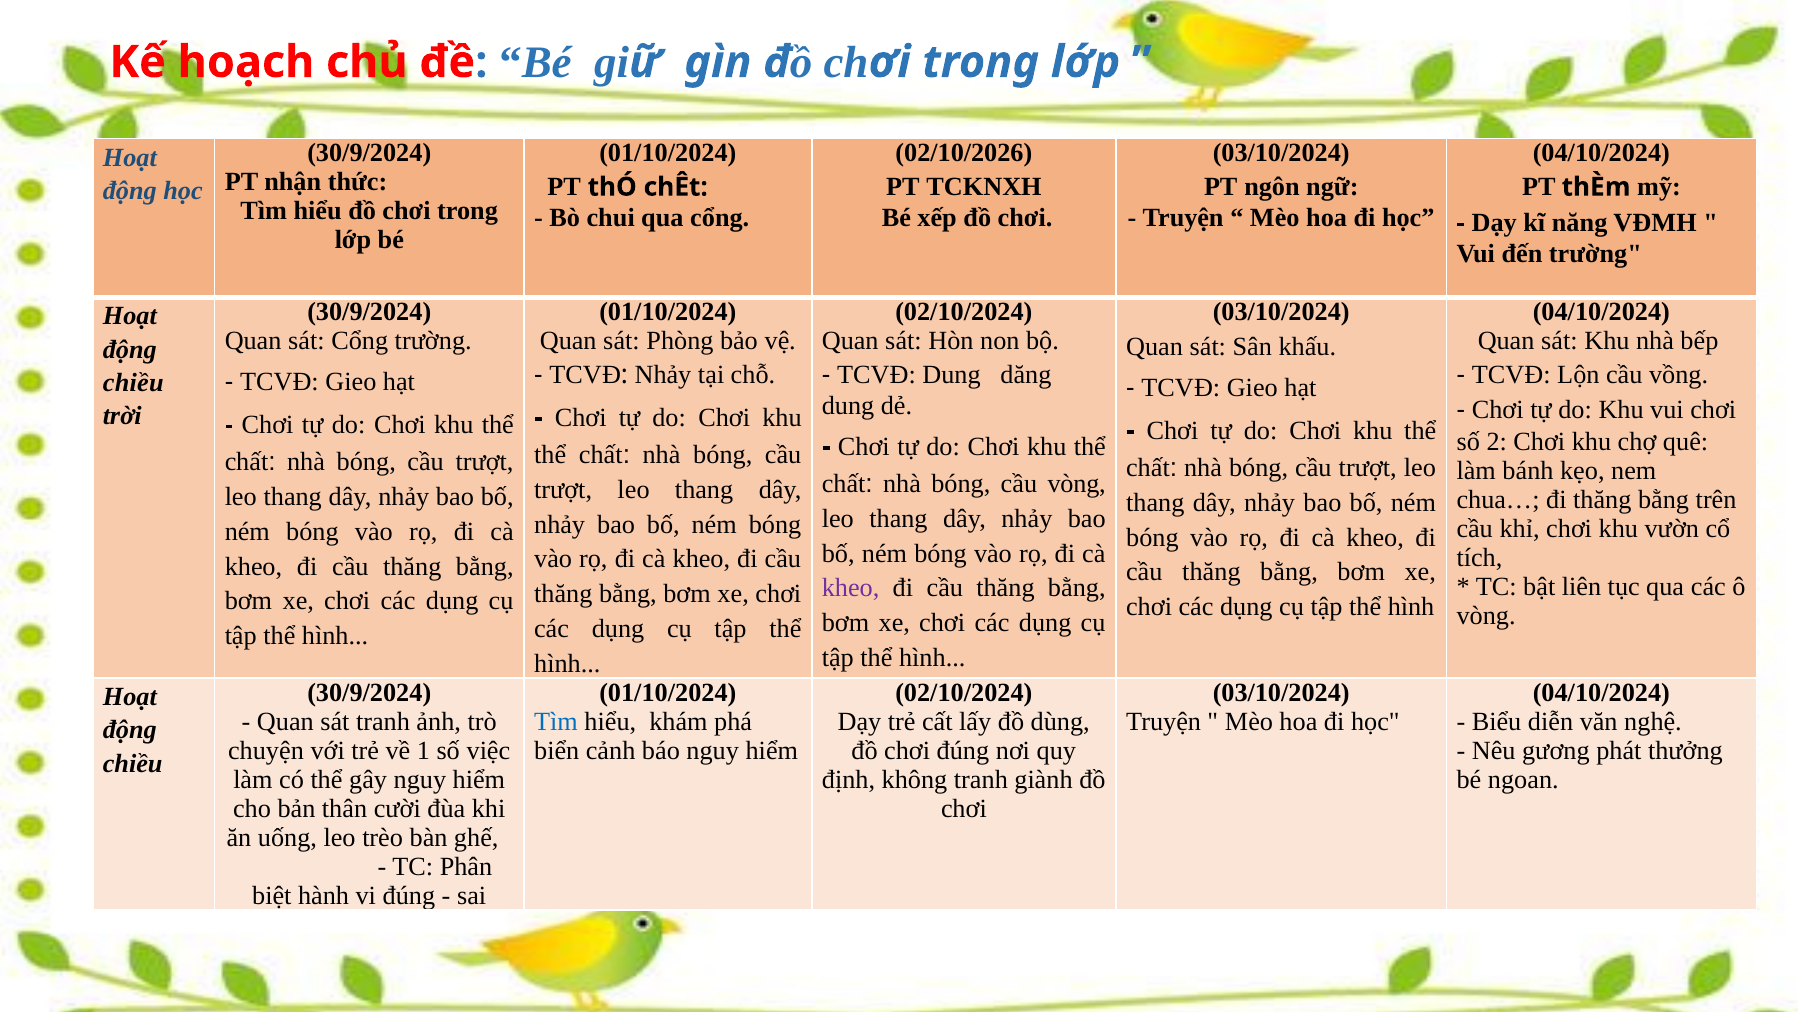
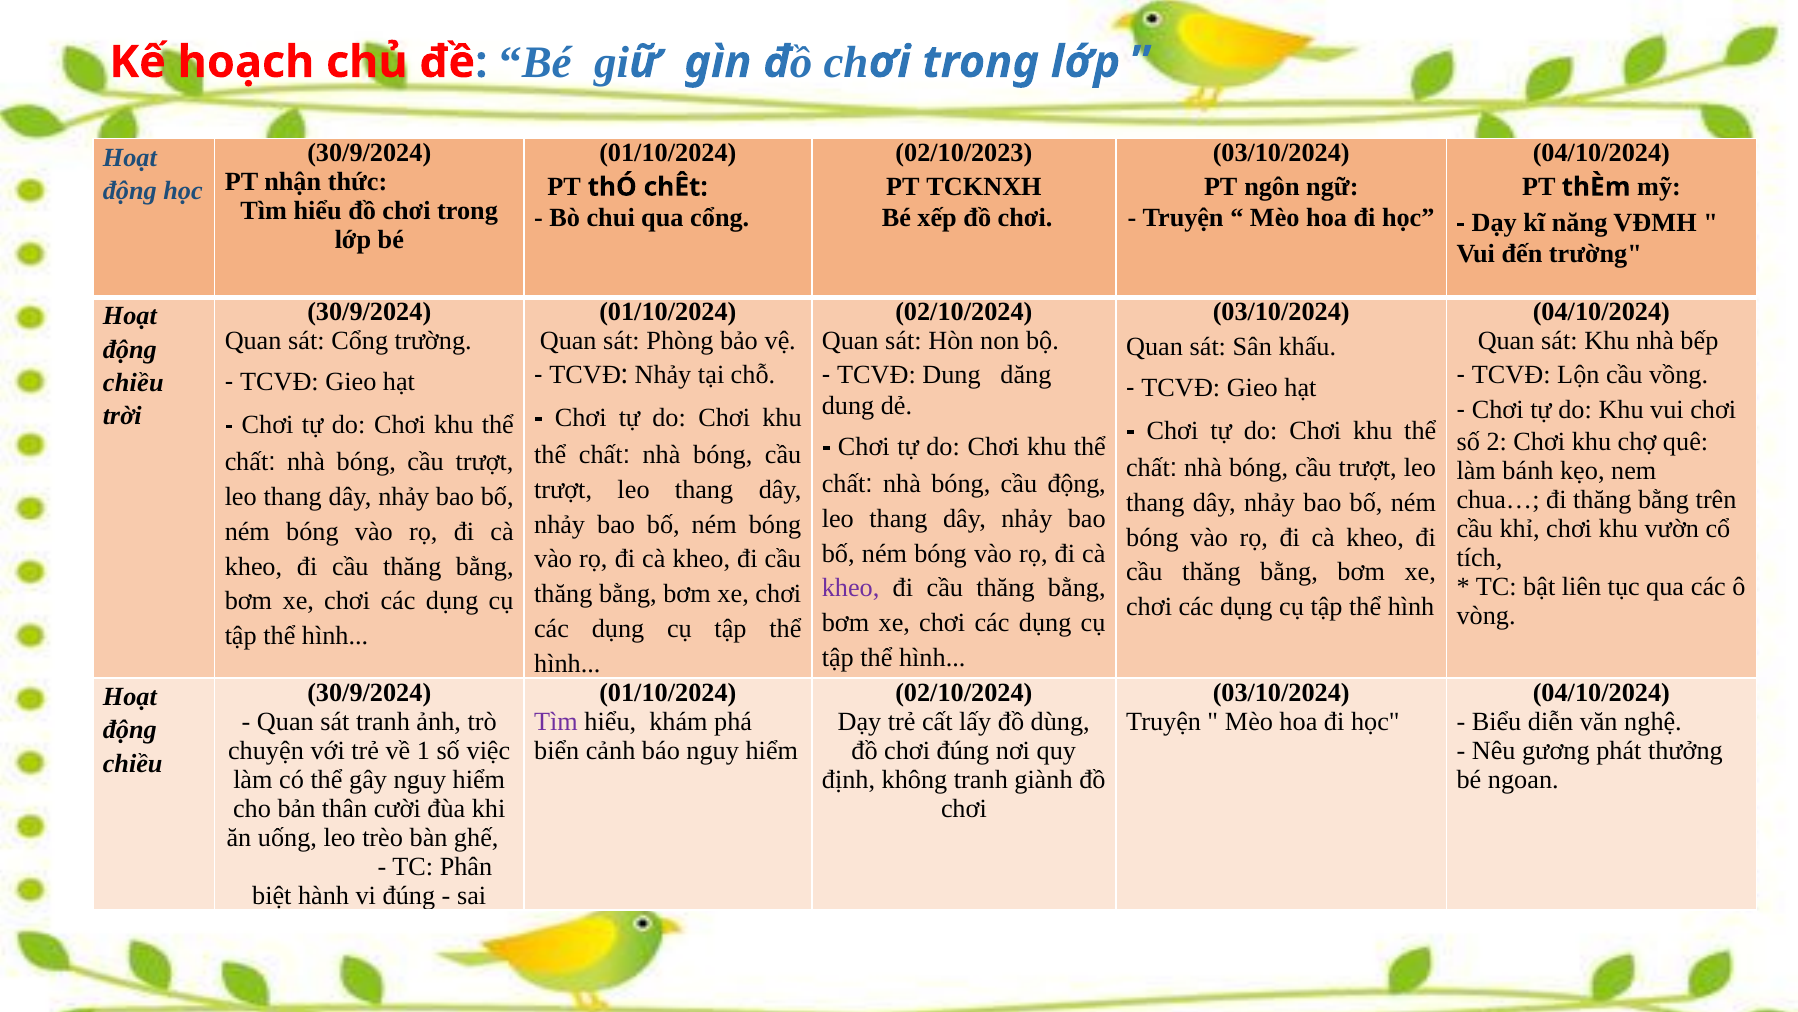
02/10/2026: 02/10/2026 -> 02/10/2023 (964, 153)
cầu vòng: vòng -> động (1077, 484)
Tìm colour: blue -> purple (556, 721)
